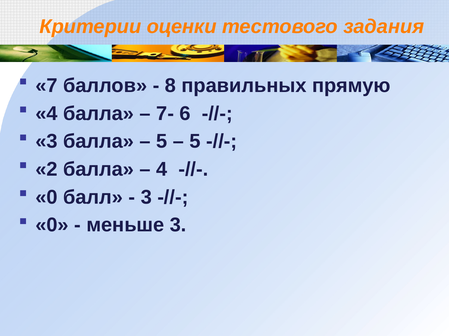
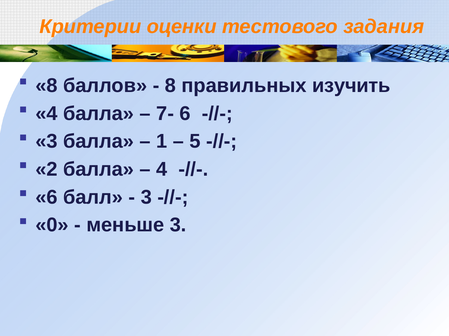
7: 7 -> 8 (46, 86)
прямую: прямую -> изучить (351, 86)
5: 5 -> 1 (162, 142)
0: 0 -> 6 (46, 198)
